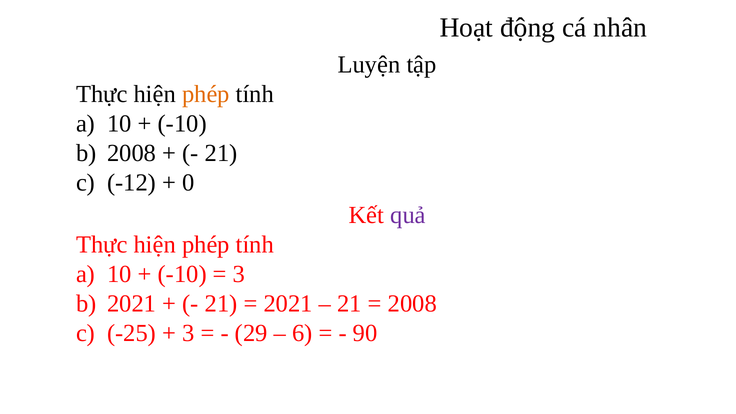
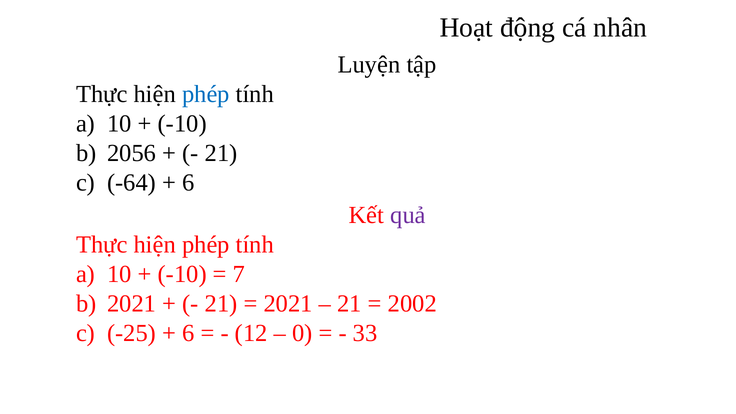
phép colour: orange -> blue (206, 94)
2008: 2008 -> 2056 (132, 153)
-12: -12 -> -64 (132, 183)
0: 0 -> 6 (188, 183)
3: 3 -> 7 (239, 274)
2008: 2008 -> 2002 (412, 304)
3: 3 -> 6 (188, 333)
29: 29 -> 12 (251, 333)
6: 6 -> 0 (302, 333)
90: 90 -> 33 (365, 333)
